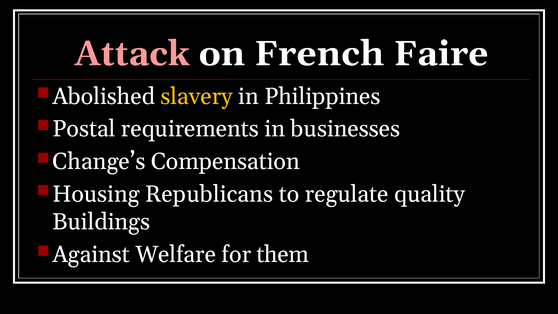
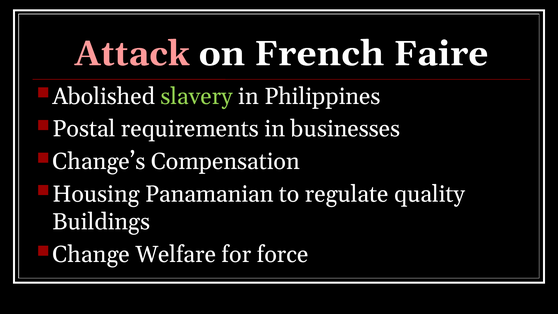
slavery colour: yellow -> light green (197, 96)
Republicans: Republicans -> Panamanian (209, 194)
Against: Against -> Change (91, 254)
them: them -> force (283, 254)
